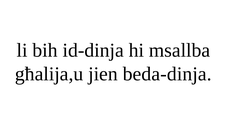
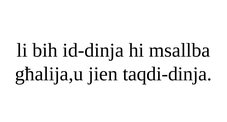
beda-dinja: beda-dinja -> taqdi-dinja (167, 74)
